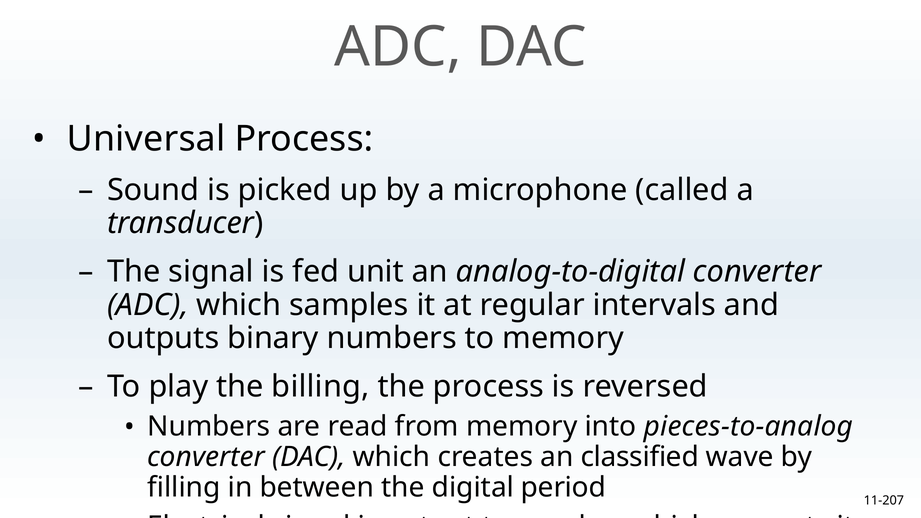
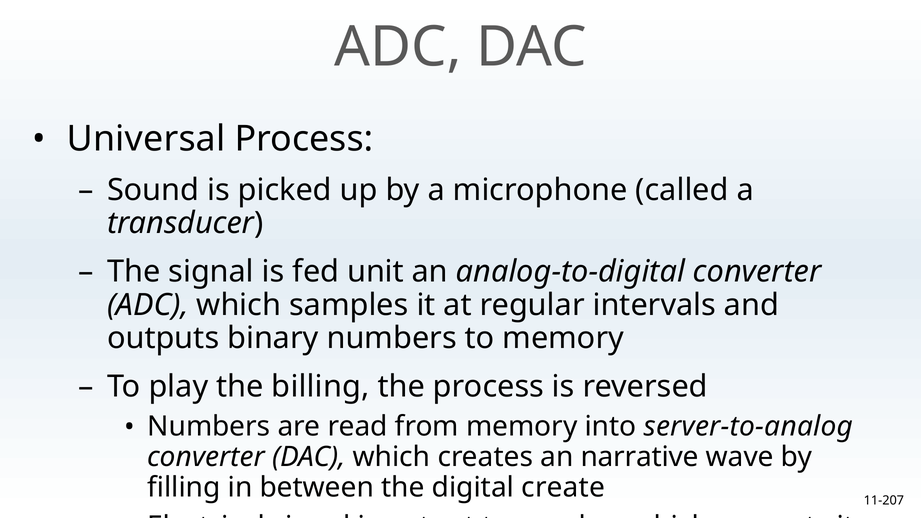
pieces-to-analog: pieces-to-analog -> server-to-analog (749, 427)
classified: classified -> narrative (640, 457)
period: period -> create (563, 488)
